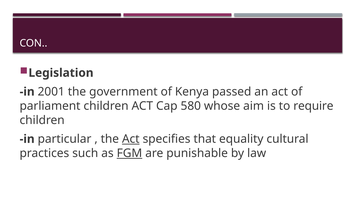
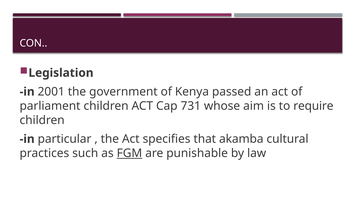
580: 580 -> 731 (191, 106)
Act underline: present -> none (131, 139)
equality: equality -> akamba (241, 139)
